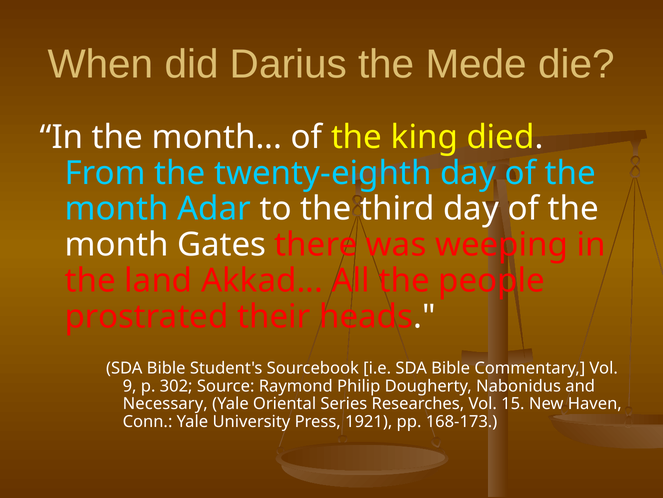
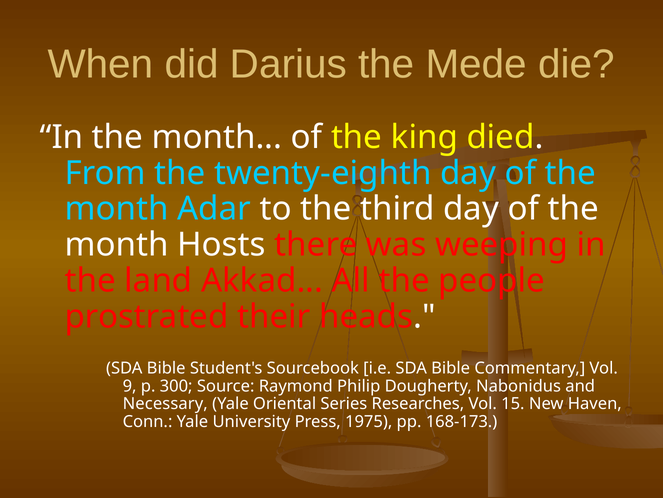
Gates: Gates -> Hosts (221, 244)
302: 302 -> 300 (176, 385)
1921: 1921 -> 1975 (369, 421)
